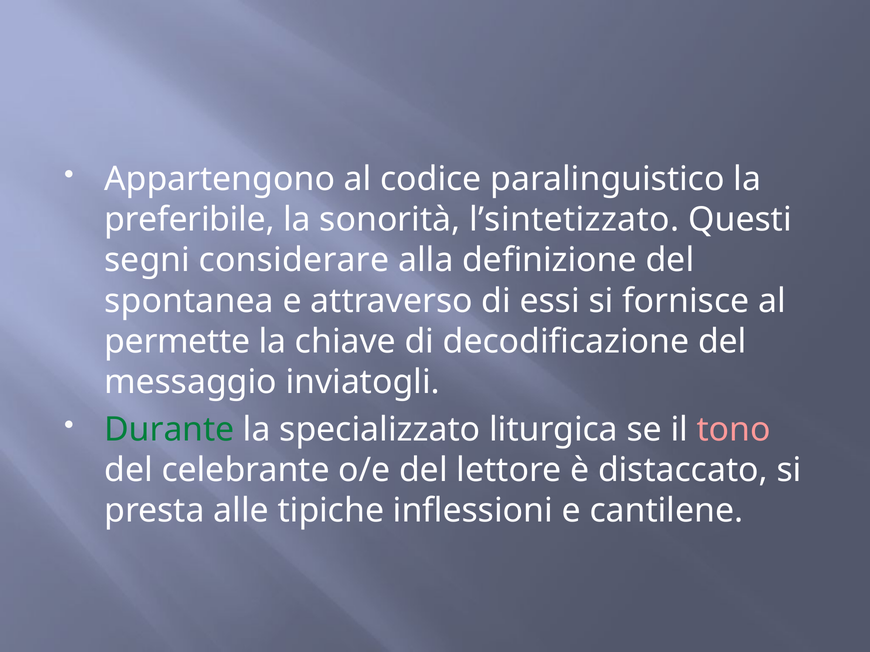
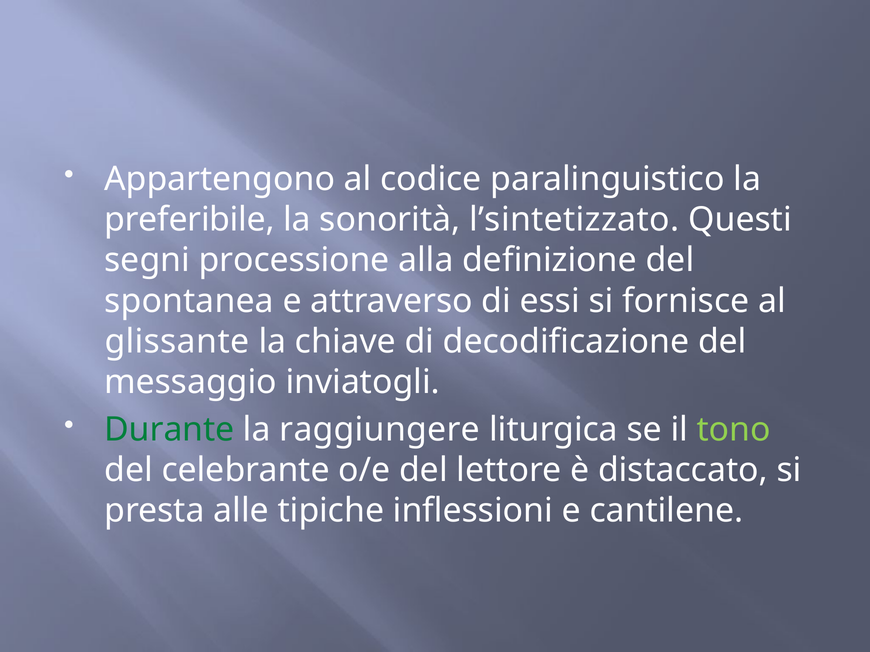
considerare: considerare -> processione (294, 261)
permette: permette -> glissante (177, 342)
specializzato: specializzato -> raggiungere (380, 430)
tono colour: pink -> light green (734, 430)
